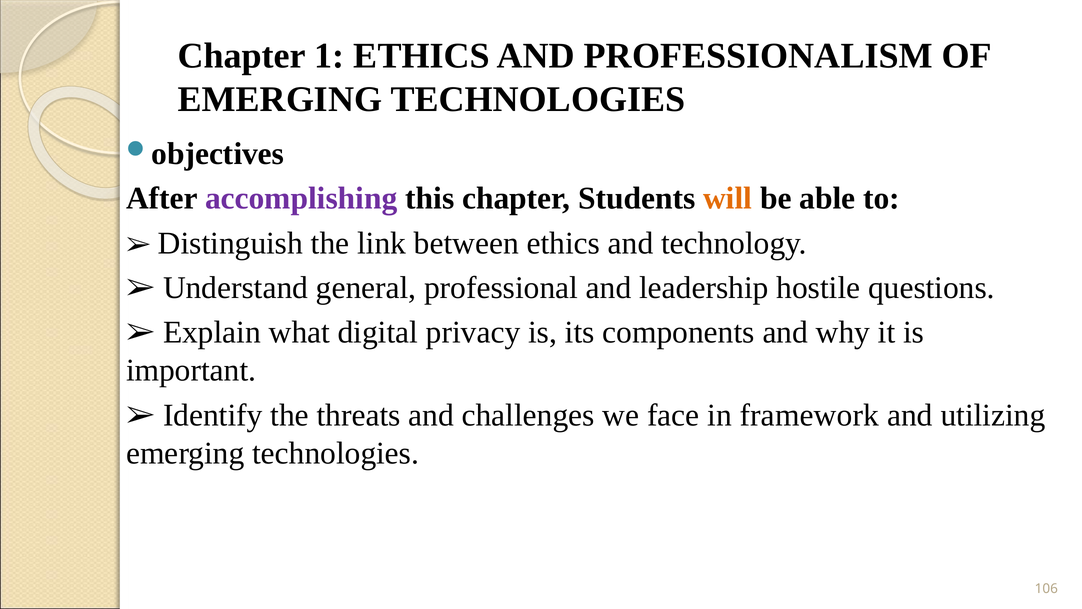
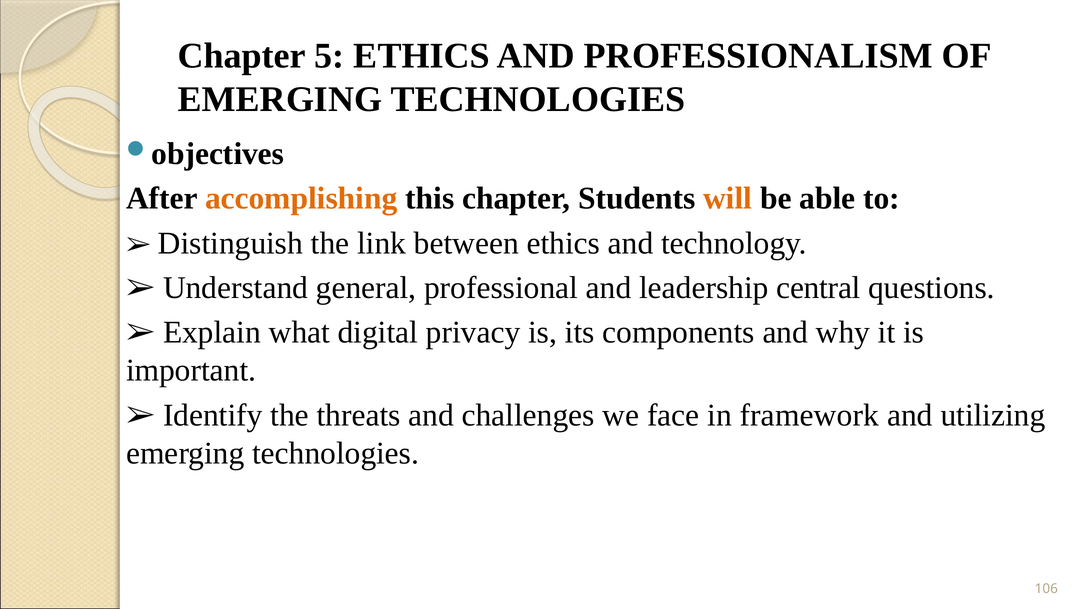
1: 1 -> 5 (329, 56)
accomplishing colour: purple -> orange (301, 198)
hostile: hostile -> central (818, 288)
